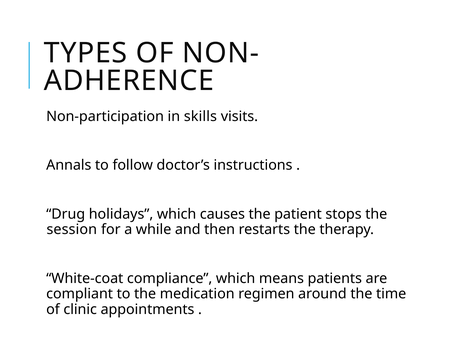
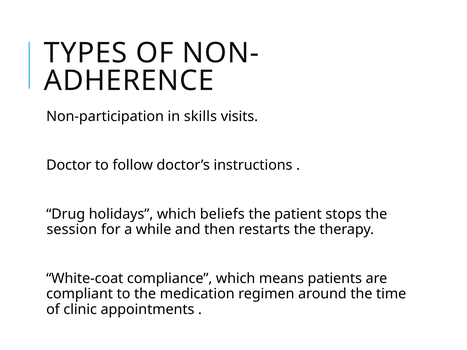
Annals: Annals -> Doctor (69, 165)
causes: causes -> beliefs (222, 214)
